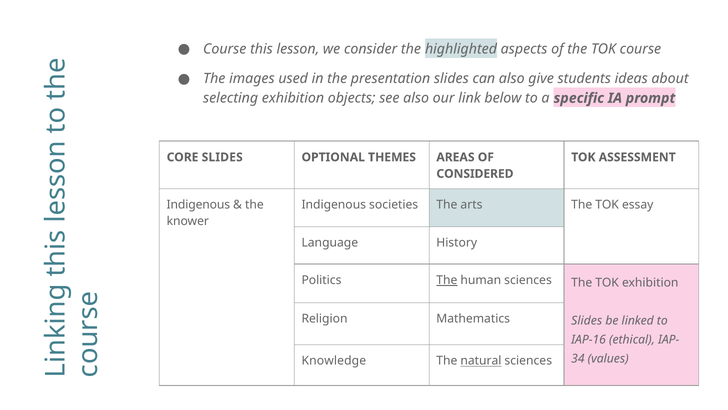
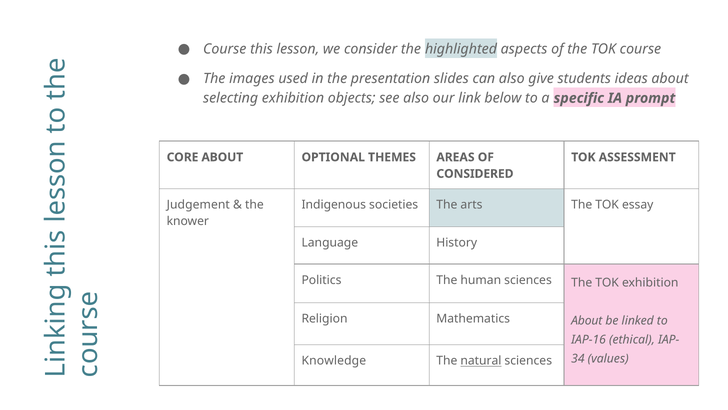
CORE SLIDES: SLIDES -> ABOUT (222, 157)
Indigenous: Indigenous -> Judgement (198, 205)
The underline: present -> none (447, 280)
Slides: Slides -> About (587, 320)
